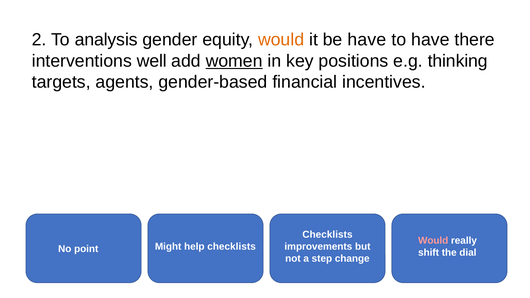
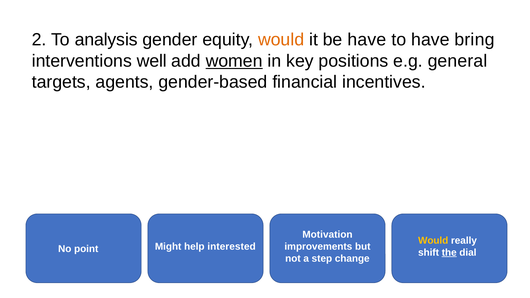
there: there -> bring (475, 40)
thinking: thinking -> general (458, 61)
Checklists: Checklists -> Motivation (327, 235)
Would colour: pink -> yellow (433, 241)
help checklists: checklists -> interested (232, 247)
the underline: none -> present (449, 253)
